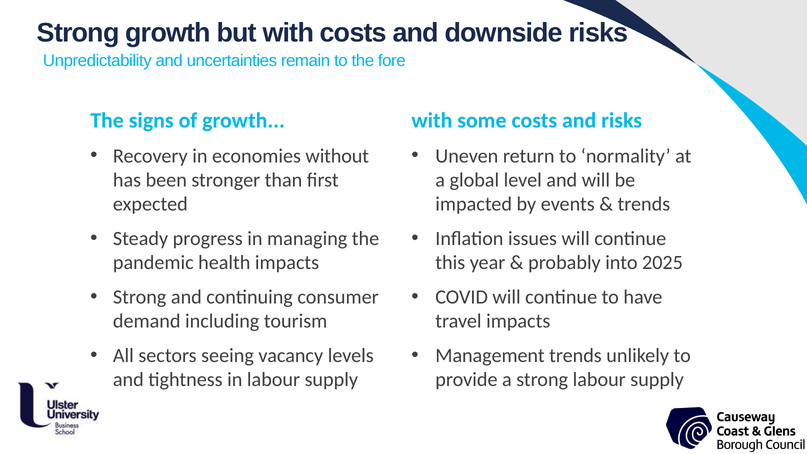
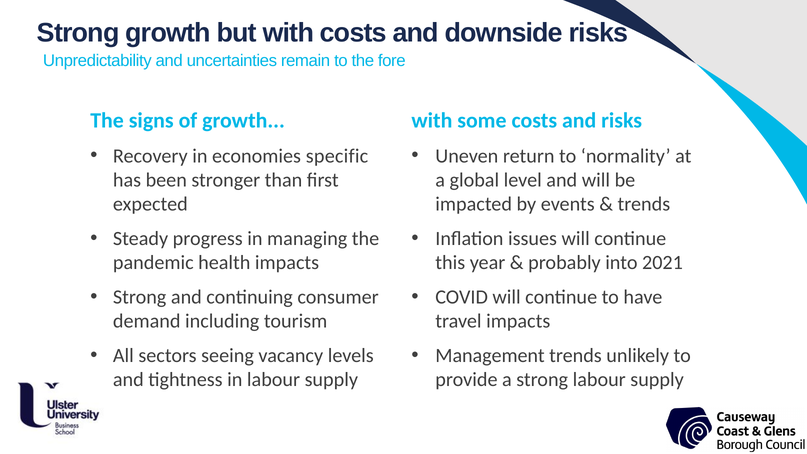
without: without -> specific (337, 156)
2025: 2025 -> 2021 (662, 263)
